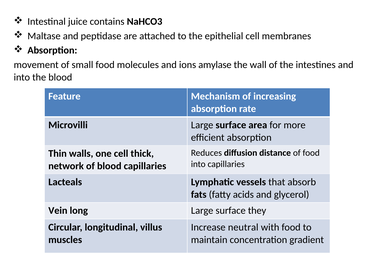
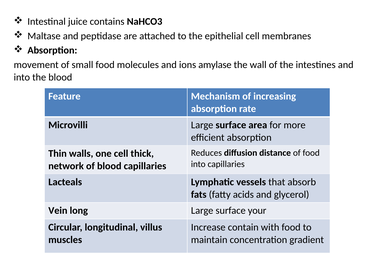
they: they -> your (257, 211)
neutral: neutral -> contain (243, 228)
